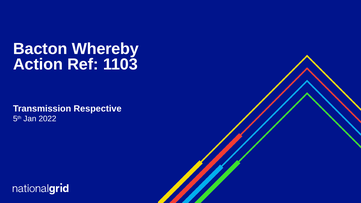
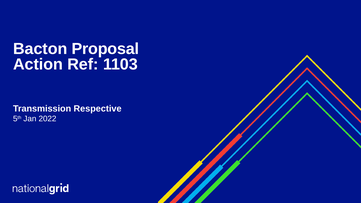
Whereby: Whereby -> Proposal (105, 49)
